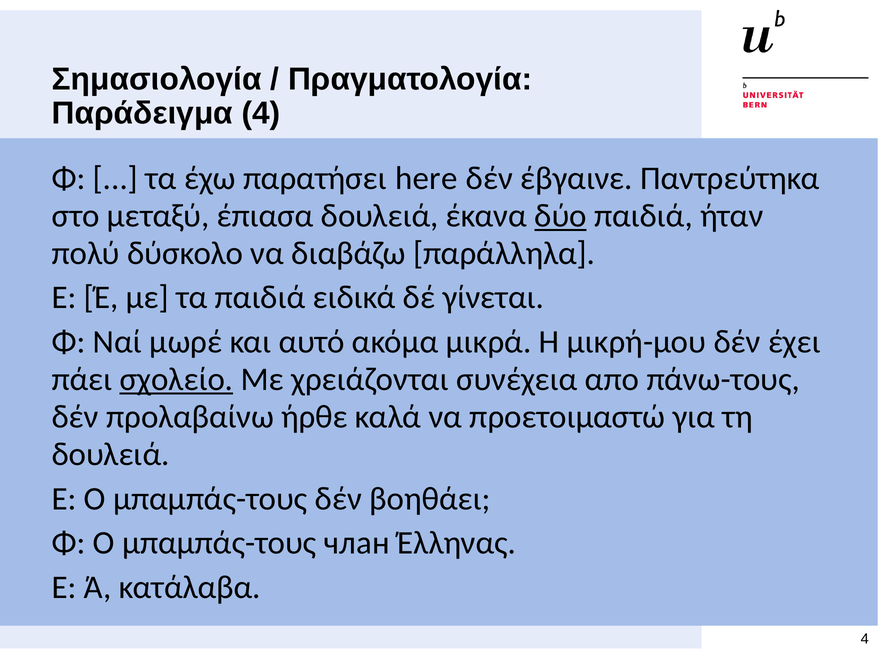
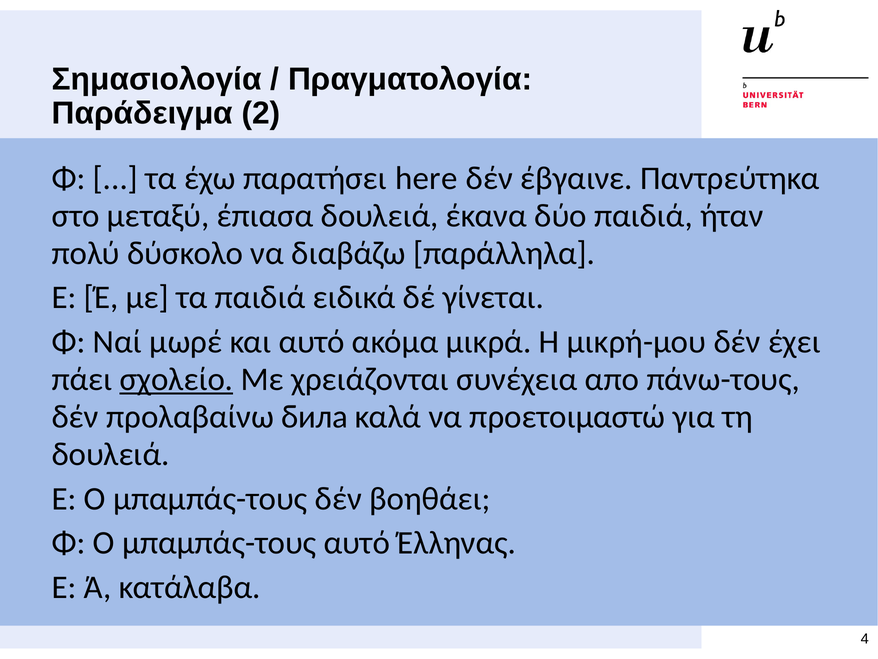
Παράδειγμα 4: 4 -> 2 (261, 113)
δύο underline: present -> none (561, 216)
ήρθε: ήρθε -> била (315, 417)
μπαμπάς-τους члан: члан -> αυτό (357, 543)
